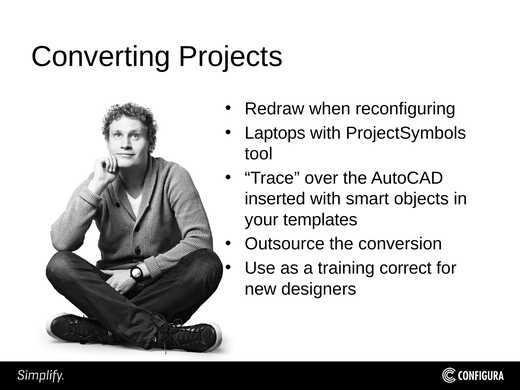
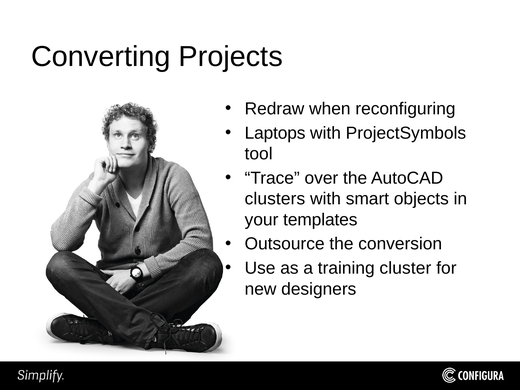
inserted: inserted -> clusters (275, 199)
correct: correct -> cluster (405, 268)
